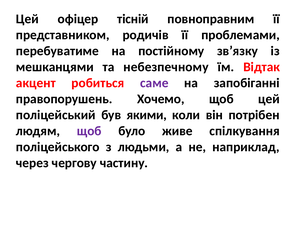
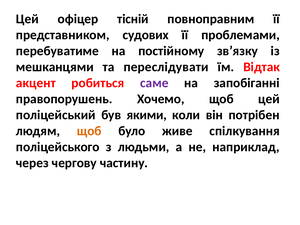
родичів: родичів -> судових (146, 35)
небезпечному: небезпечному -> переслідувати (166, 67)
щоб colour: purple -> orange (89, 131)
